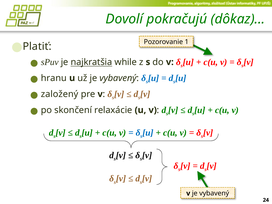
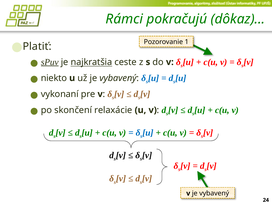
Dovolí: Dovolí -> Rámci (124, 19)
sPuv underline: none -> present (50, 62)
while: while -> ceste (126, 62)
hranu: hranu -> niekto (54, 78)
založený: založený -> vykonaní (60, 94)
